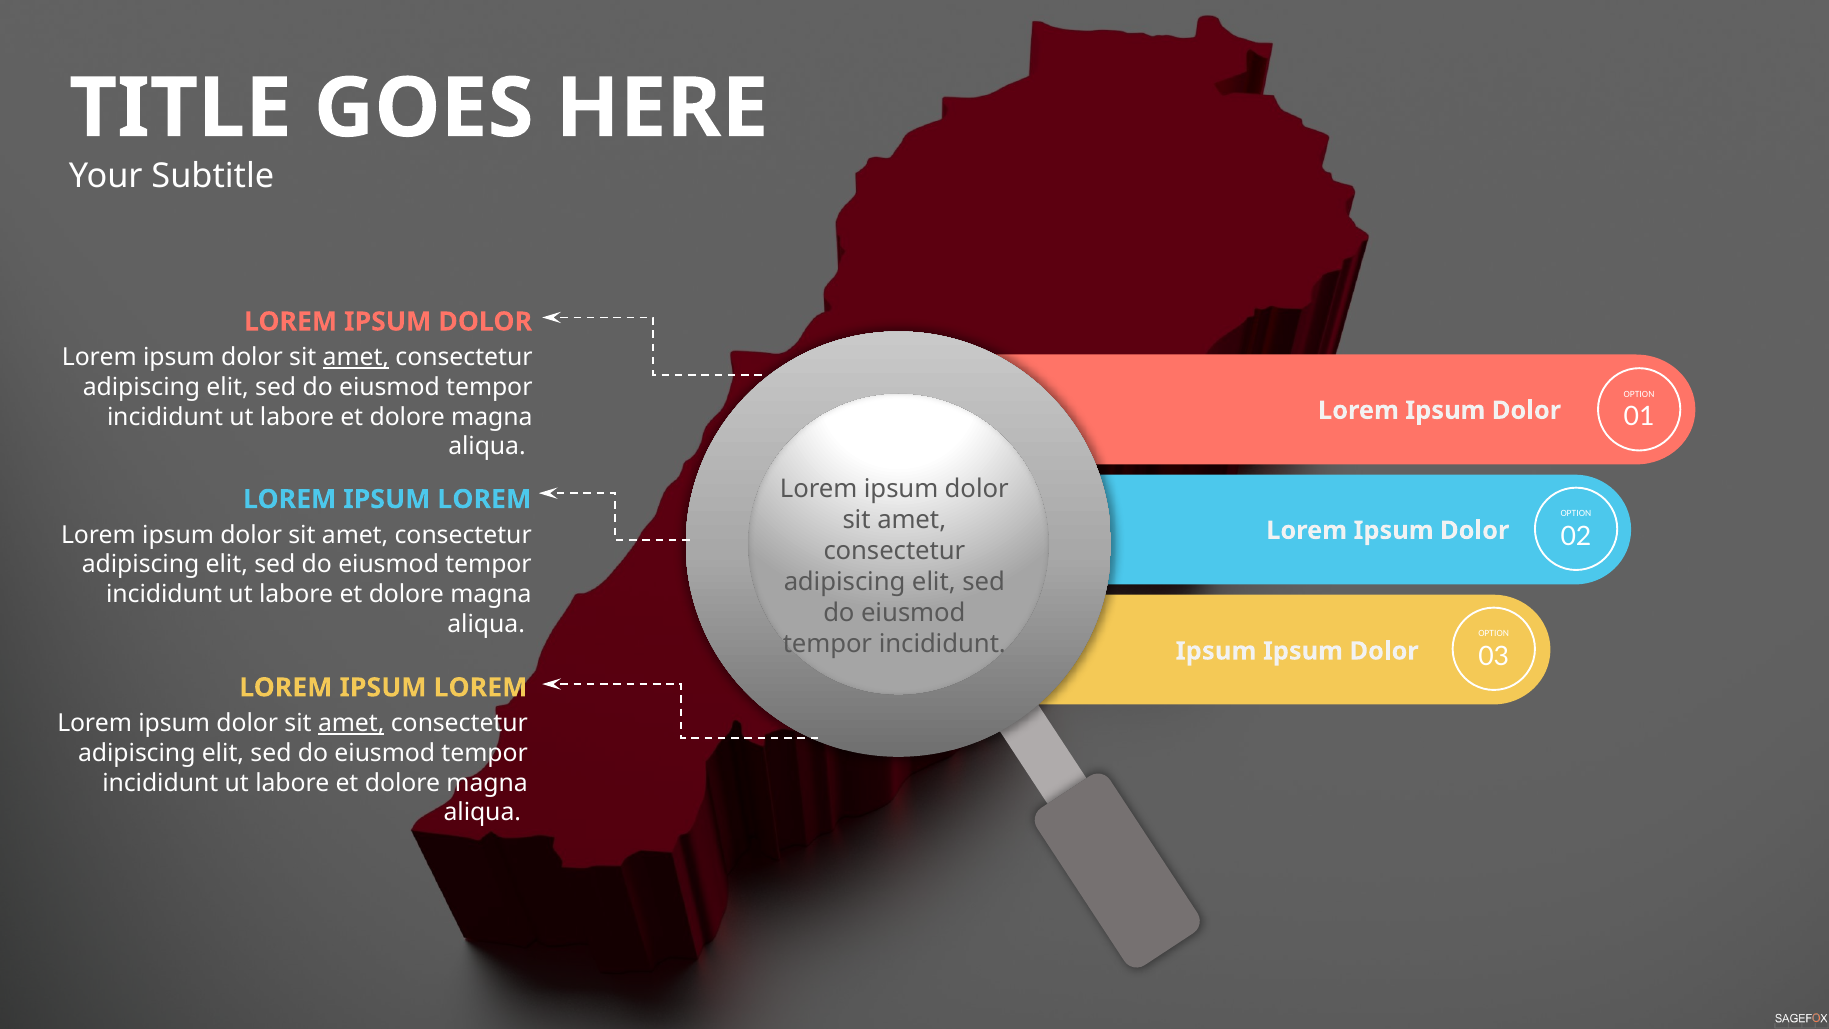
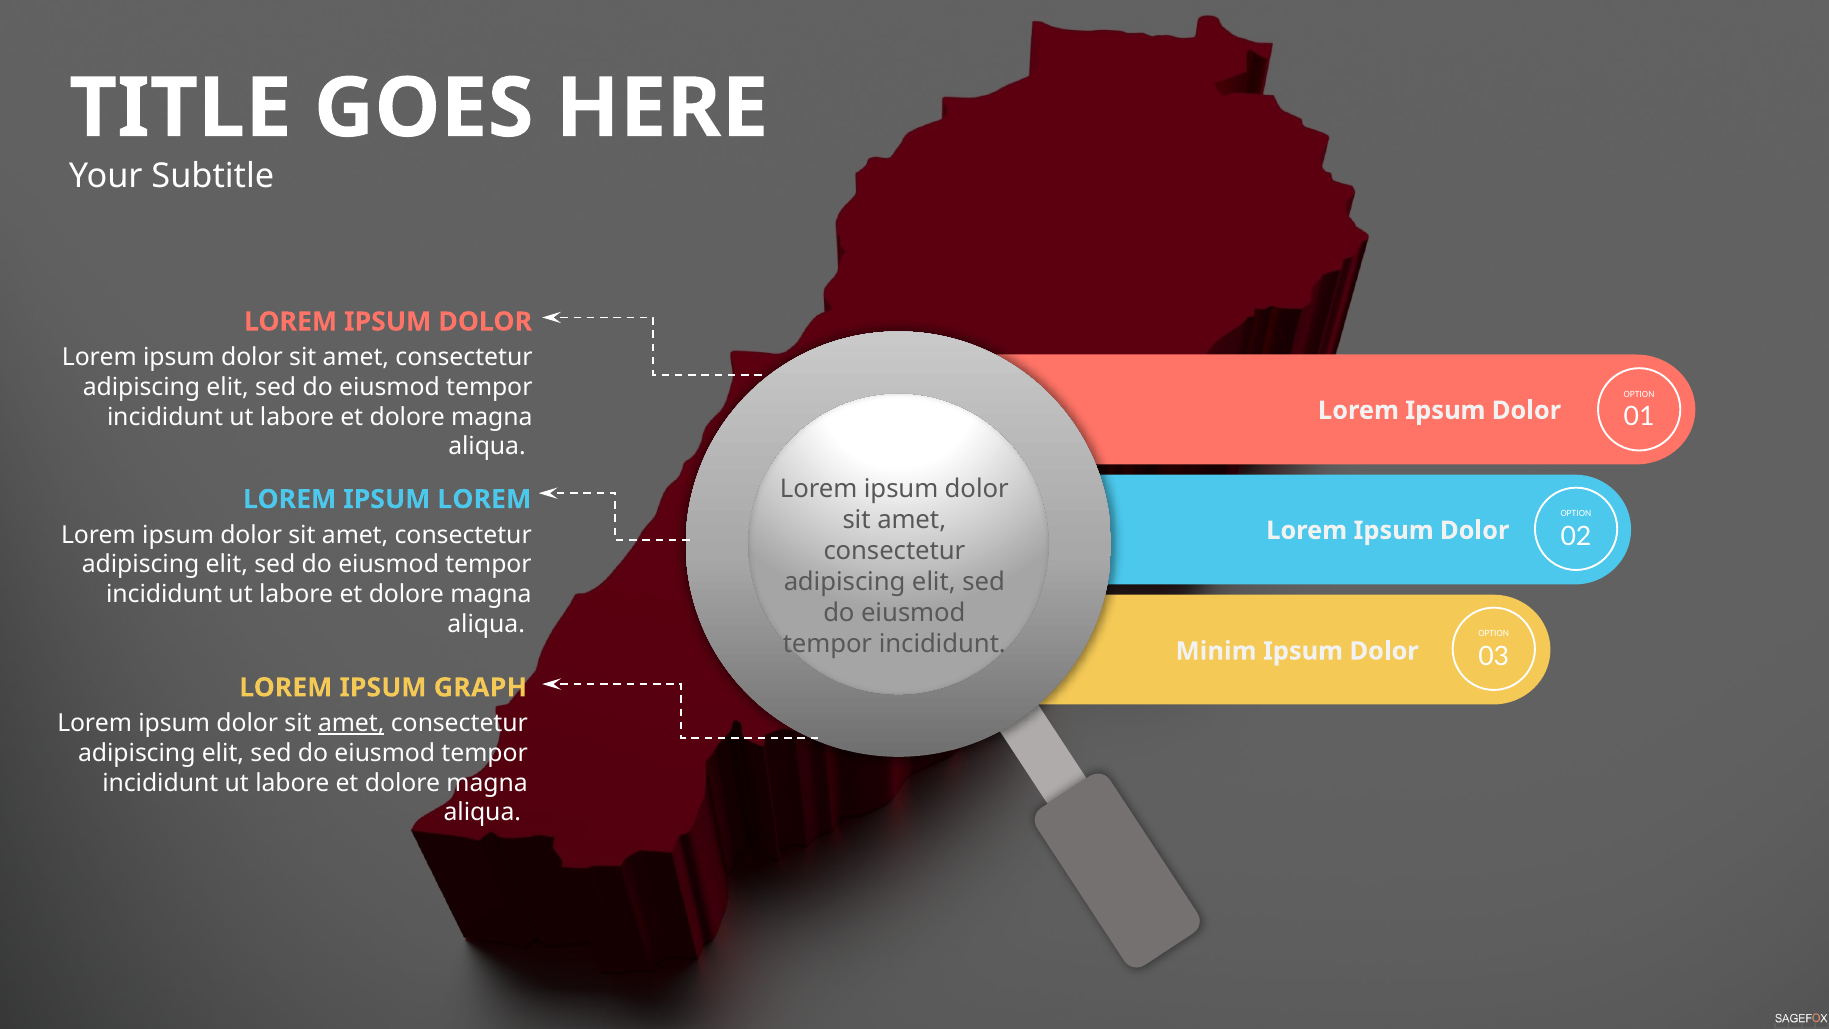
amet underline: present -> none (356, 357)
Ipsum: Ipsum -> Minim (1216, 651)
LOREM: LOREM -> GRAPH (480, 687)
